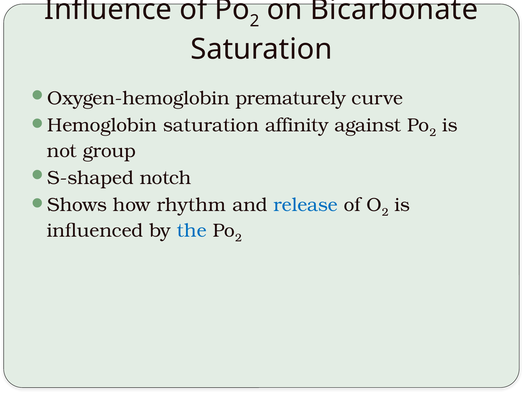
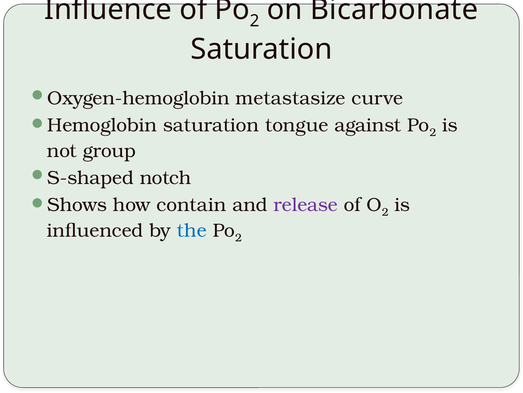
prematurely: prematurely -> metastasize (291, 98)
affinity: affinity -> tongue (297, 125)
rhythm: rhythm -> contain (191, 204)
release colour: blue -> purple (306, 204)
